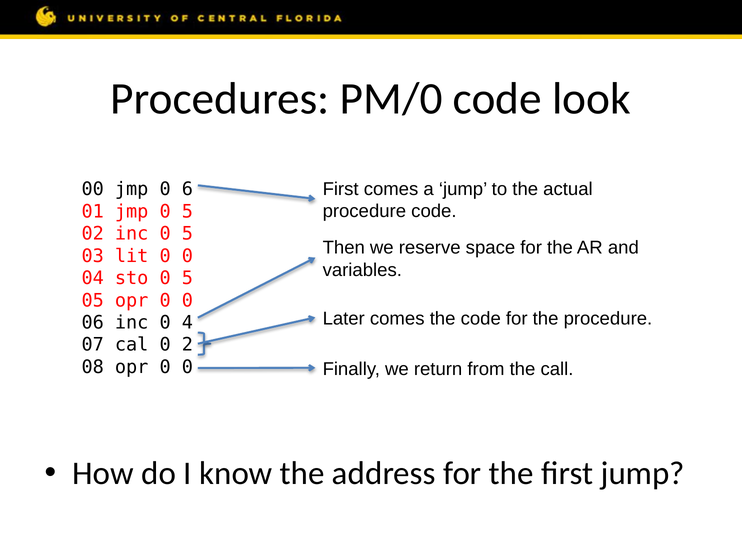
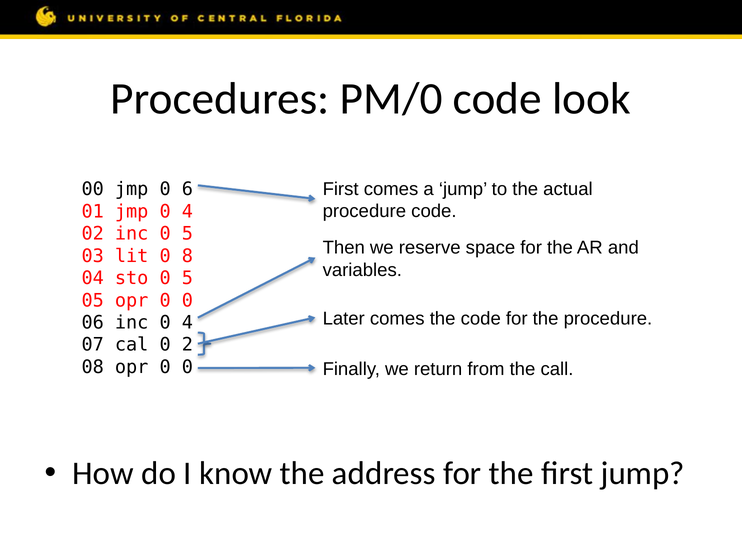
jmp 0 5: 5 -> 4 (187, 212)
lit 0 0: 0 -> 8 (187, 256)
